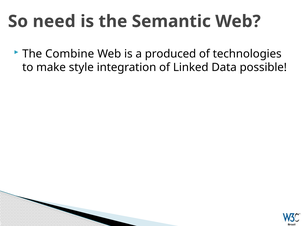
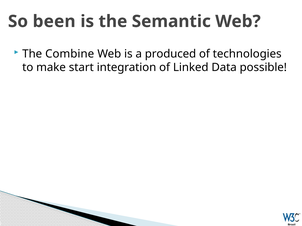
need: need -> been (54, 21)
style: style -> start (81, 68)
